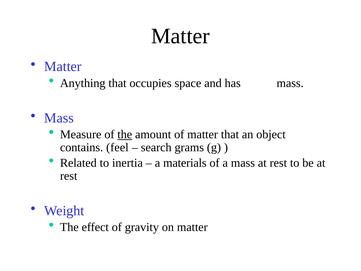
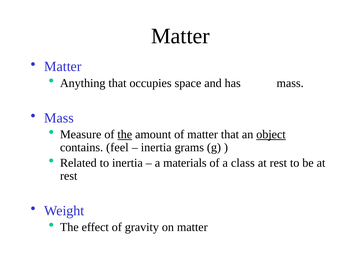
object underline: none -> present (271, 134)
search: search -> inertia (156, 147)
a mass: mass -> class (243, 163)
